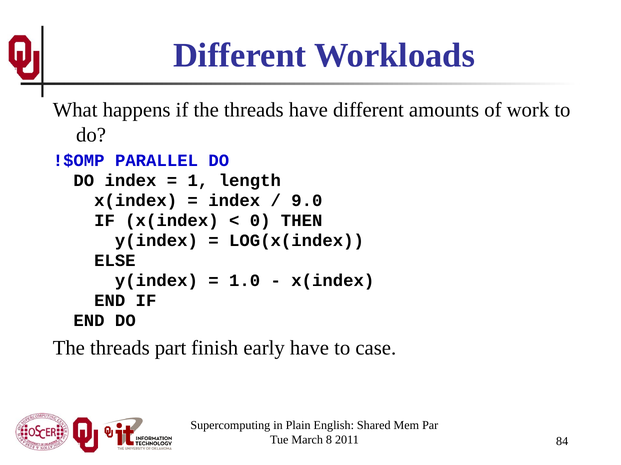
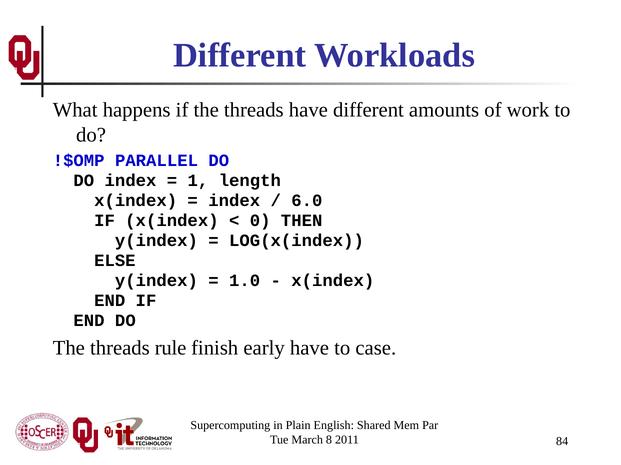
9.0: 9.0 -> 6.0 (307, 201)
part: part -> rule (171, 348)
